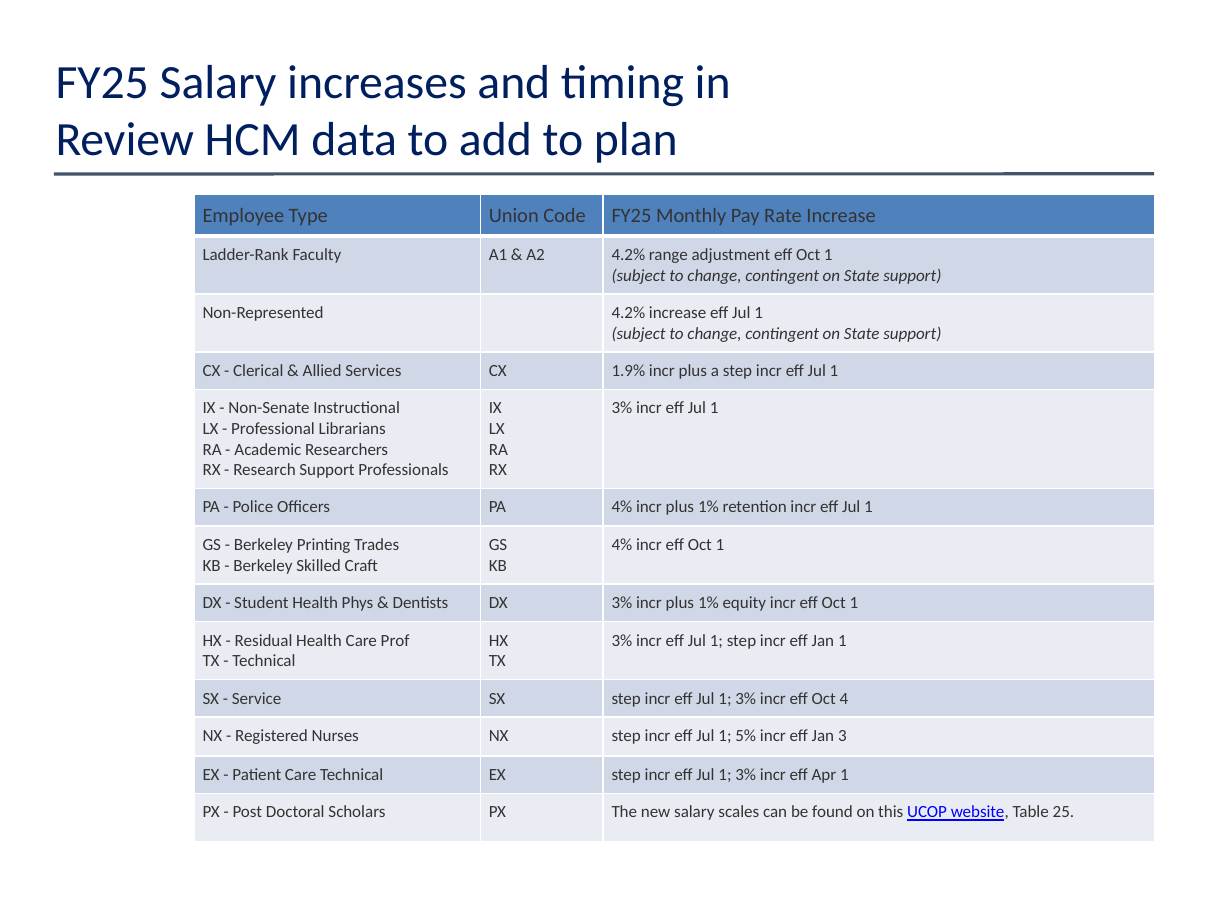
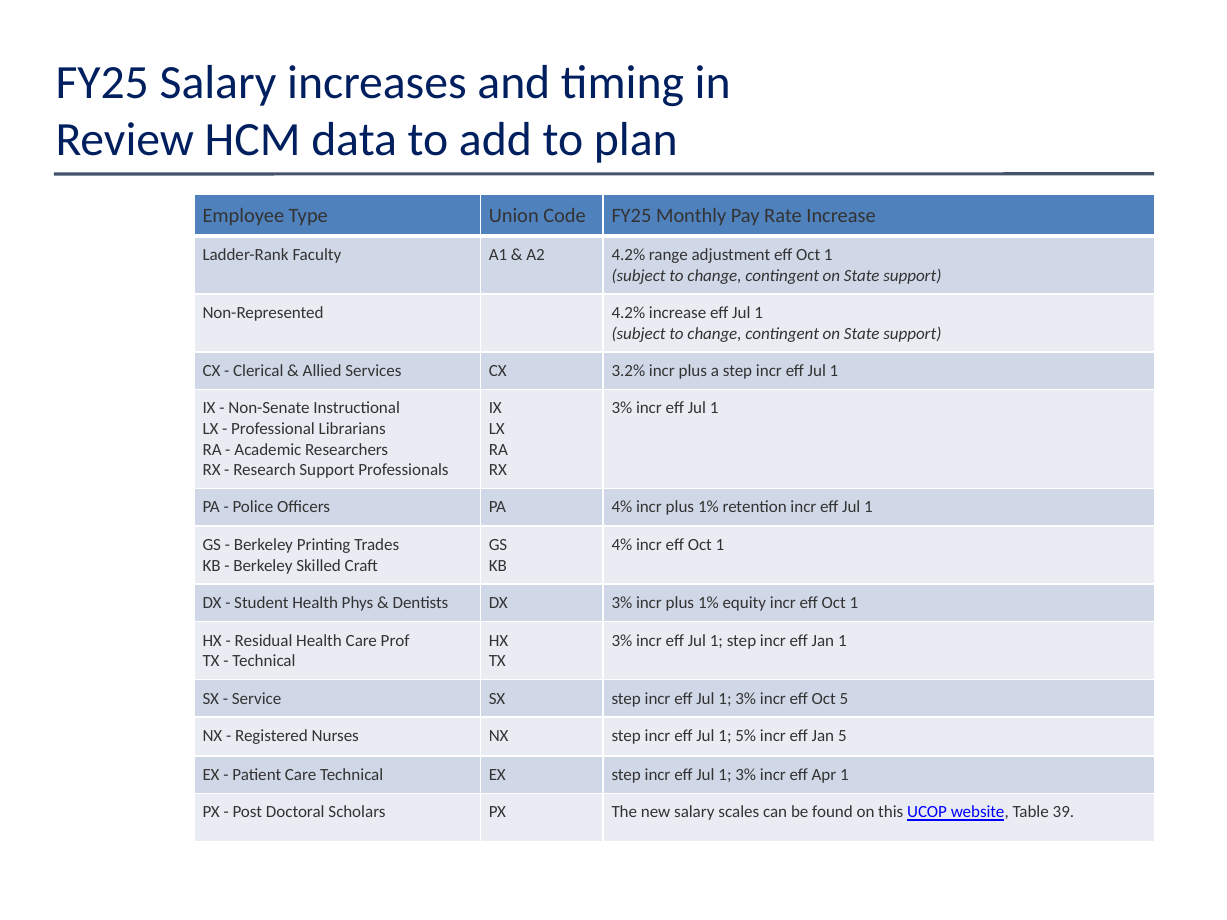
1.9%: 1.9% -> 3.2% (628, 371)
Oct 4: 4 -> 5 (844, 699)
Jan 3: 3 -> 5 (842, 736)
25: 25 -> 39 (1063, 813)
